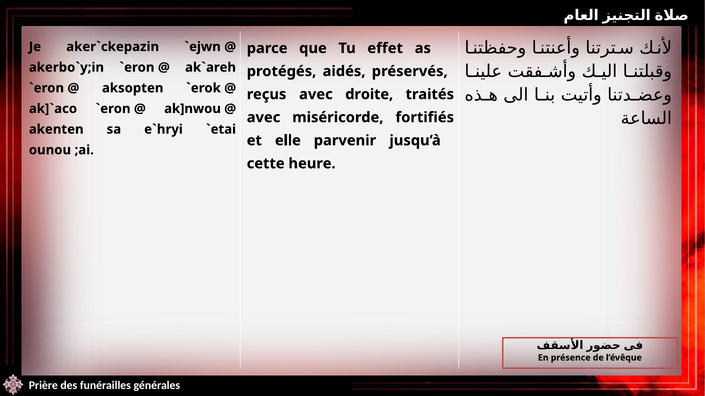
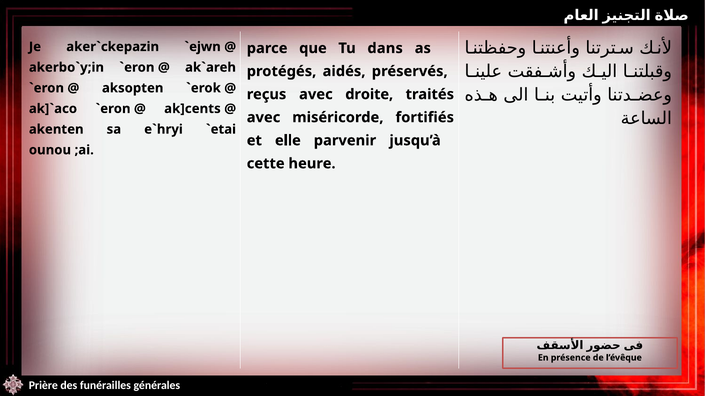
effet: effet -> dans (385, 48)
ak]nwou: ak]nwou -> ak]cents (192, 109)
